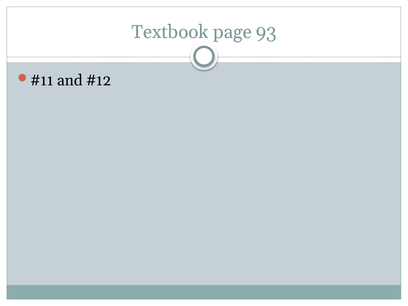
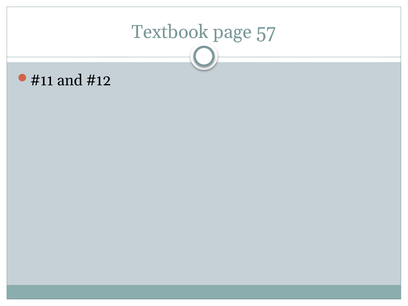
93: 93 -> 57 (266, 32)
